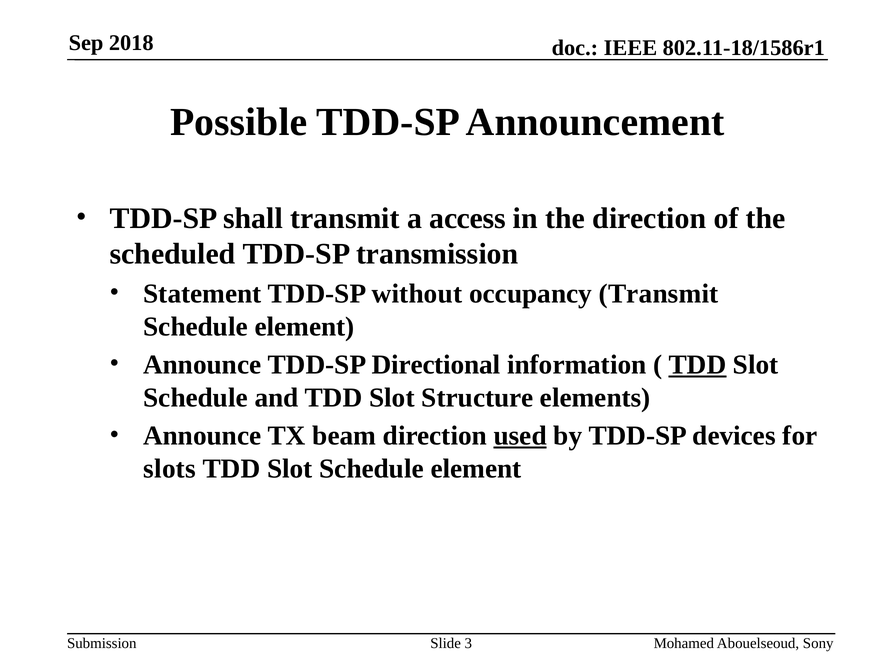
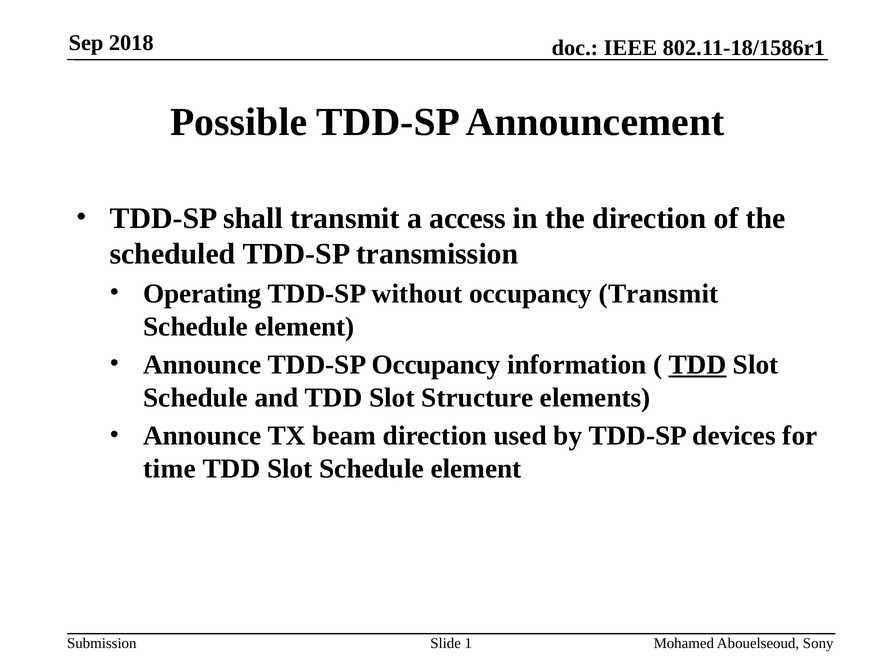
Statement: Statement -> Operating (202, 294)
TDD-SP Directional: Directional -> Occupancy (436, 365)
used underline: present -> none (520, 436)
slots: slots -> time (170, 469)
3: 3 -> 1 (468, 644)
